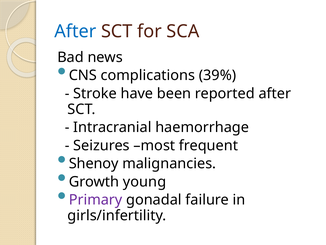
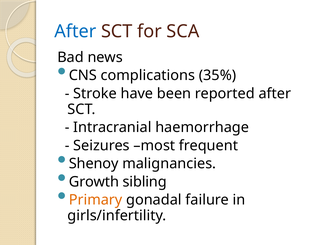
39%: 39% -> 35% (217, 75)
young: young -> sibling (145, 181)
Primary colour: purple -> orange (96, 199)
